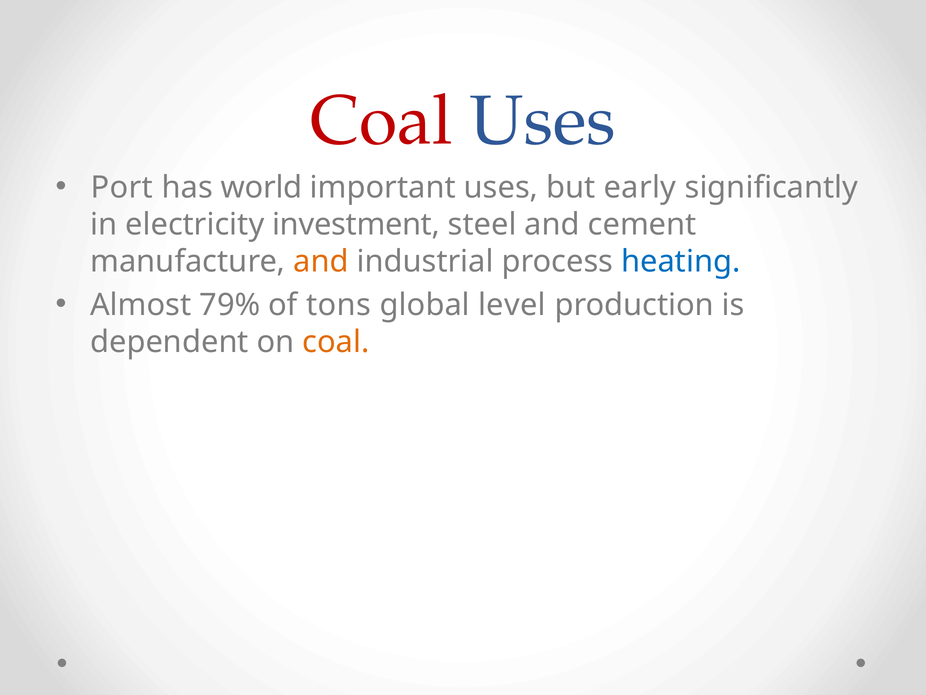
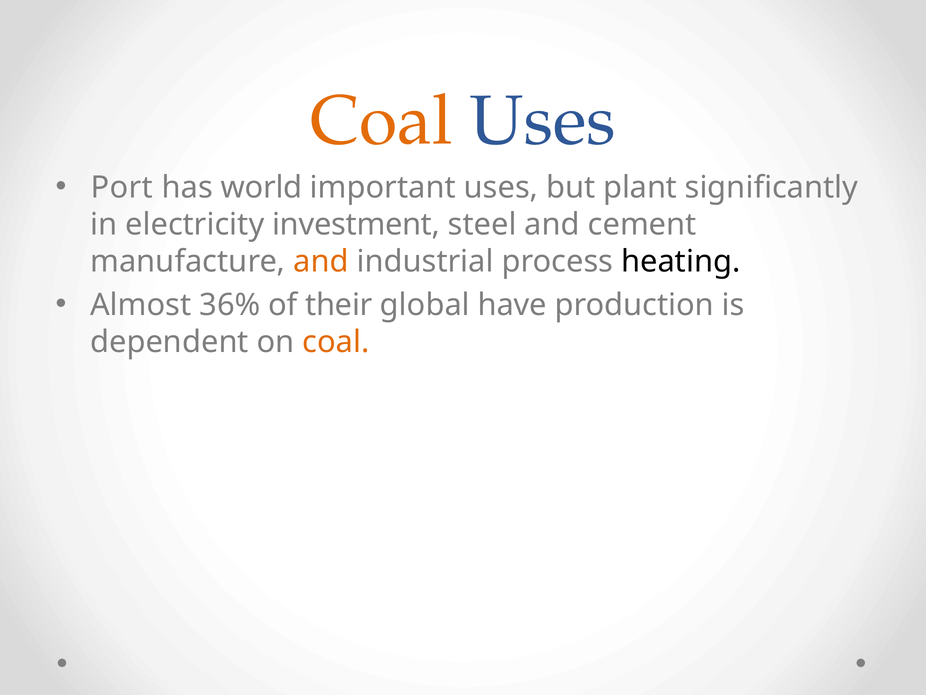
Coal colour: red -> orange (381, 121)
early: early -> plant (640, 187)
heating colour: blue -> black (681, 261)
79%: 79% -> 36% (230, 305)
tons: tons -> their (339, 305)
level: level -> have (512, 305)
